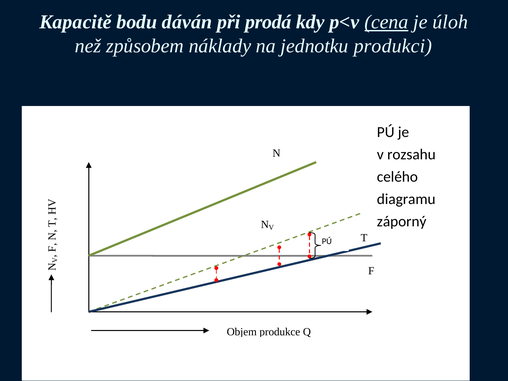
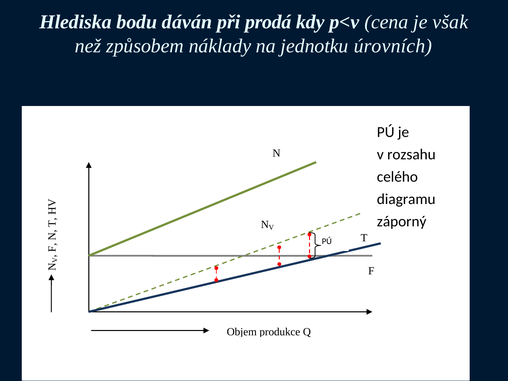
Kapacitě: Kapacitě -> Hlediska (76, 22)
cena underline: present -> none (386, 22)
úloh: úloh -> však (450, 22)
produkci: produkci -> úrovních (393, 46)
